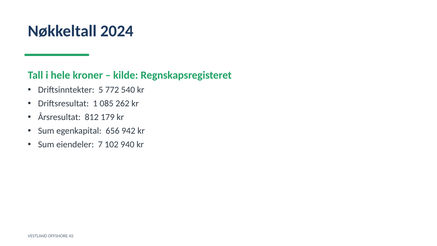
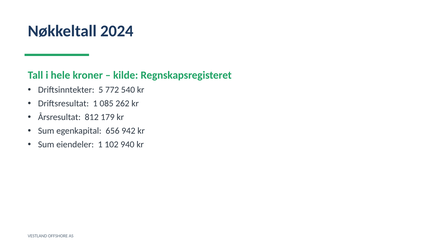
eiendeler 7: 7 -> 1 (100, 145)
